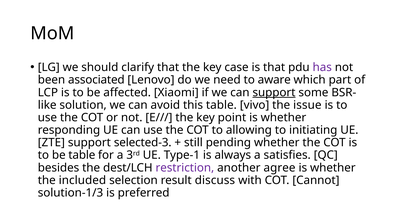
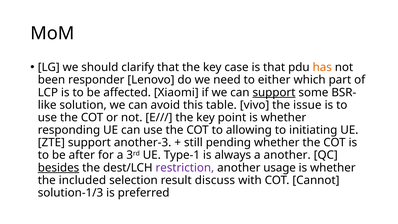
has colour: purple -> orange (322, 67)
associated: associated -> responder (96, 80)
aware: aware -> either (274, 80)
selected-3: selected-3 -> another-3 (143, 143)
be table: table -> after (82, 155)
a satisfies: satisfies -> another (287, 155)
besides underline: none -> present (59, 168)
agree: agree -> usage (280, 168)
